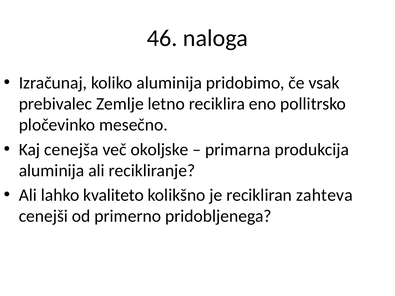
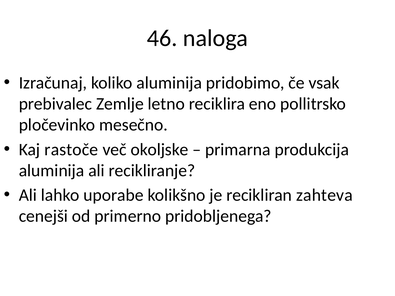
cenejša: cenejša -> rastoče (71, 150)
kvaliteto: kvaliteto -> uporabe (113, 195)
